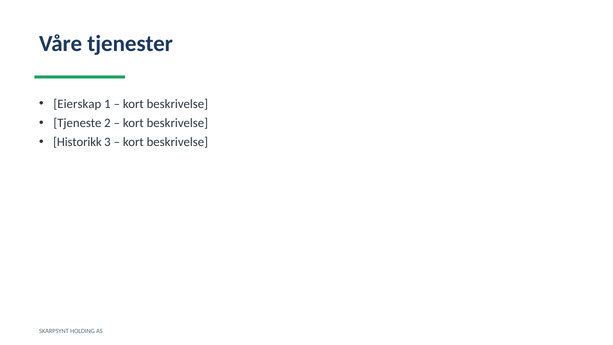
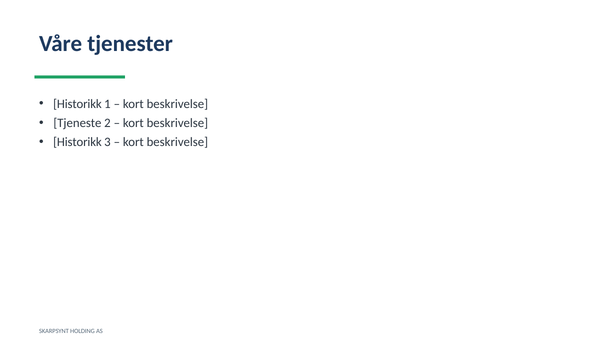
Eierskap: Eierskap -> Historikk (77, 104)
